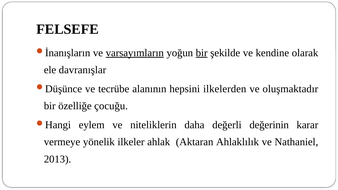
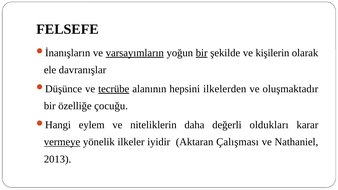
kendine: kendine -> kişilerin (272, 53)
tecrübe underline: none -> present (114, 89)
değerinin: değerinin -> oldukları (269, 125)
vermeye underline: none -> present (62, 142)
ahlak: ahlak -> iyidir (159, 142)
Ahlaklılık: Ahlaklılık -> Çalışması (237, 142)
